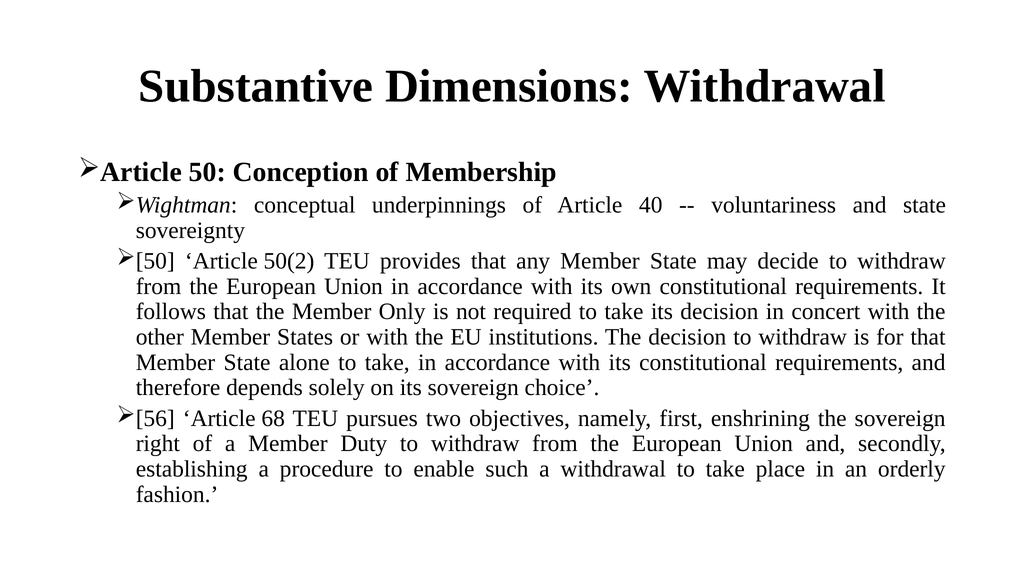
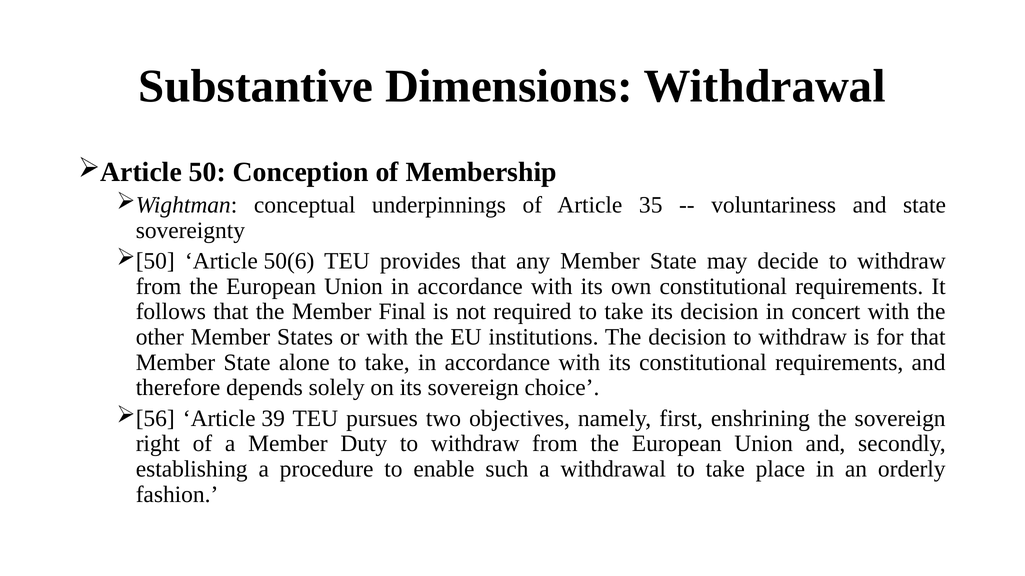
40: 40 -> 35 (651, 205)
50(2: 50(2 -> 50(6 (289, 261)
Only: Only -> Final (402, 312)
68: 68 -> 39 (273, 419)
